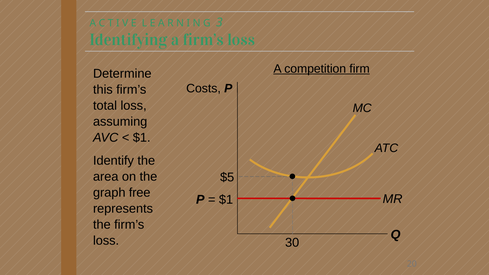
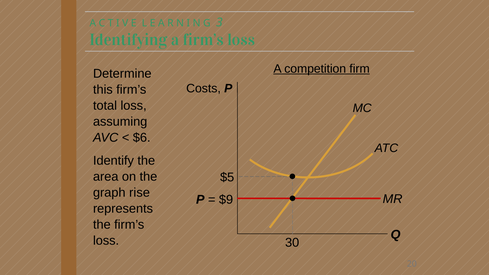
$1: $1 -> $6 (142, 138)
free: free -> rise (140, 193)
$1: $1 -> $9 (226, 200)
